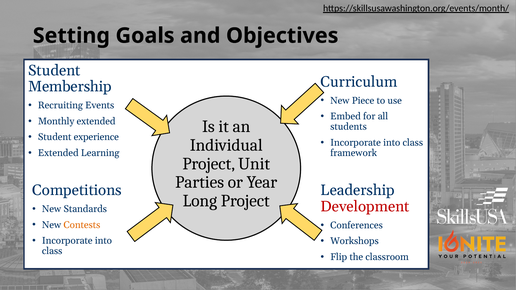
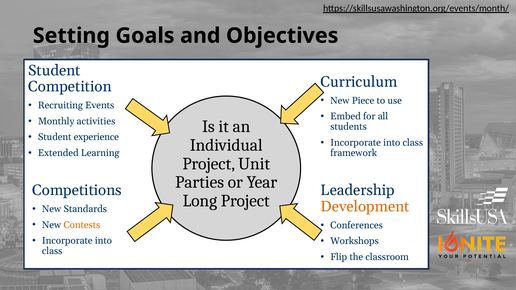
Membership: Membership -> Competition (70, 87)
Monthly extended: extended -> activities (96, 121)
Development colour: red -> orange (365, 207)
